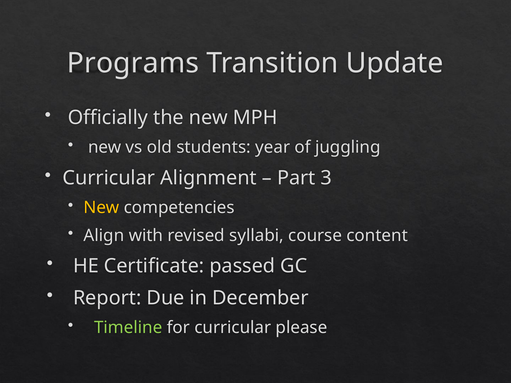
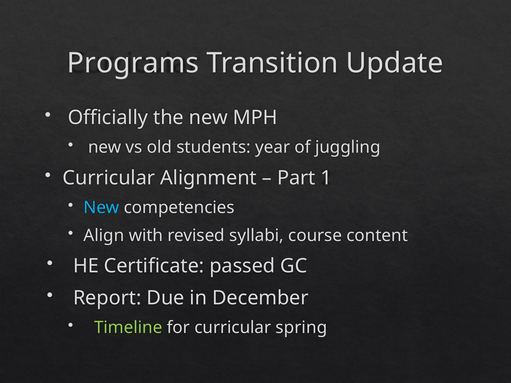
3: 3 -> 1 (326, 178)
New colour: yellow -> light blue (101, 208)
please: please -> spring (301, 328)
